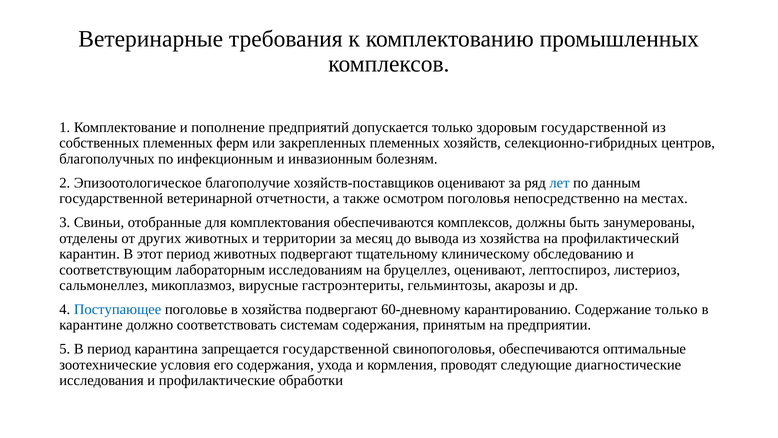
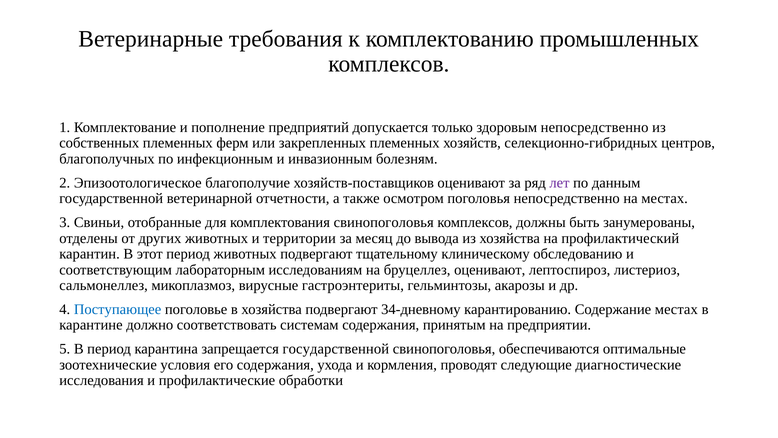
здоровым государственной: государственной -> непосредственно (595, 127)
лет colour: blue -> purple (559, 183)
комплектования обеспечиваются: обеспечиваются -> свинопоголовья (384, 222)
60-дневному: 60-дневному -> 34-дневному (421, 309)
Содержание только: только -> местах (676, 309)
